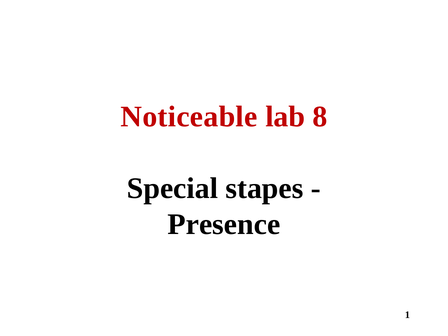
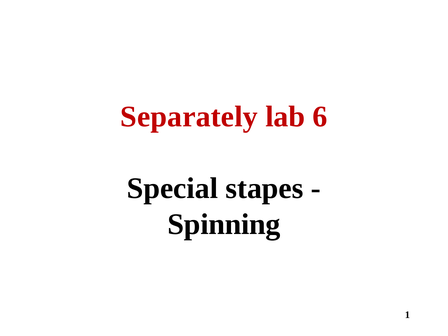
Noticeable: Noticeable -> Separately (189, 117)
8: 8 -> 6 (320, 117)
Presence: Presence -> Spinning (224, 224)
